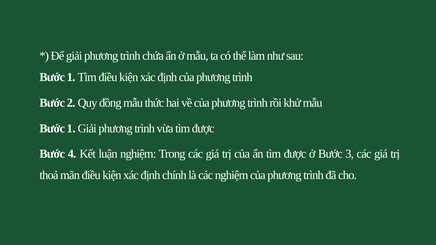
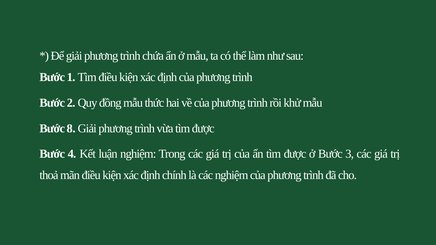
1: 1 -> 8 (71, 128)
